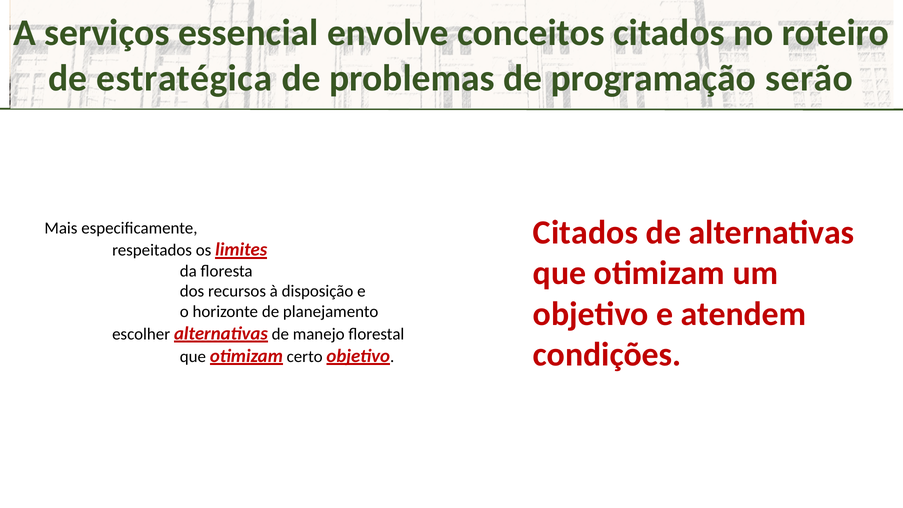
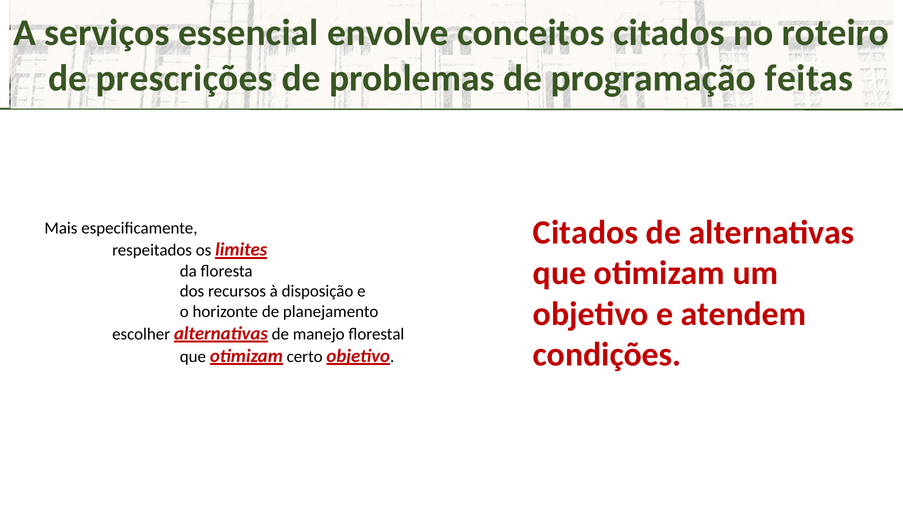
estratégica: estratégica -> prescrições (184, 78)
serão: serão -> feitas (809, 78)
